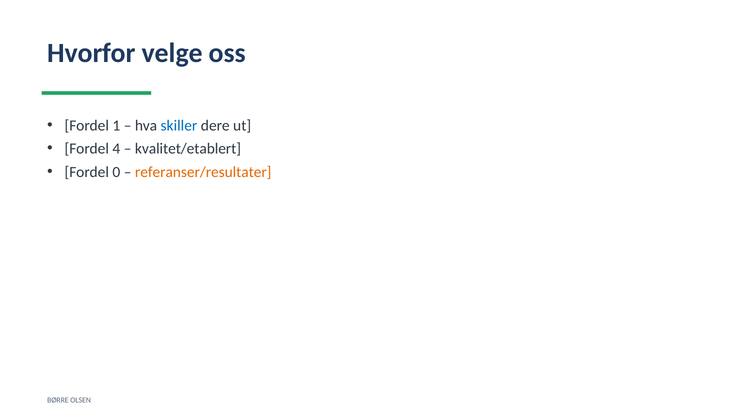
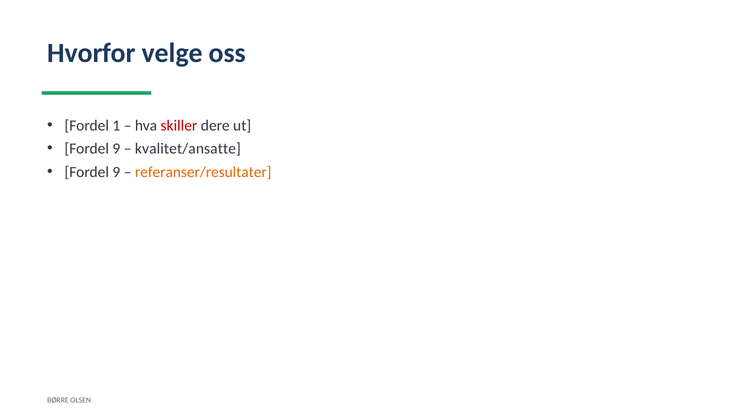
skiller colour: blue -> red (179, 126)
4: 4 -> 9 (116, 149)
kvalitet/etablert: kvalitet/etablert -> kvalitet/ansatte (188, 149)
0: 0 -> 9 (116, 172)
